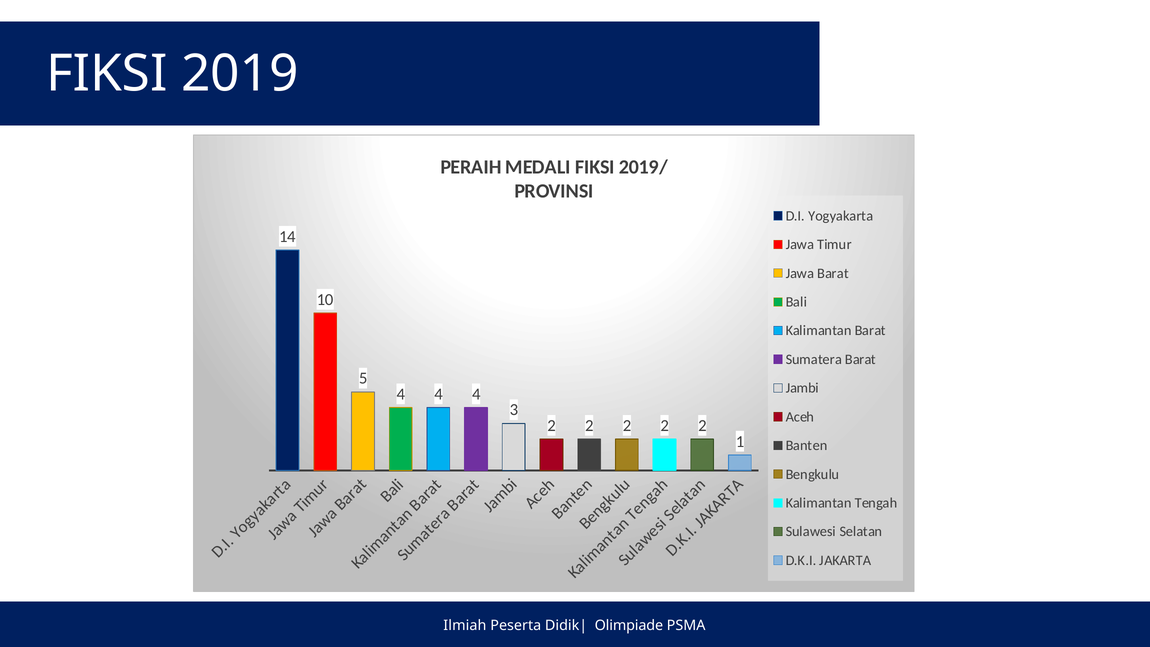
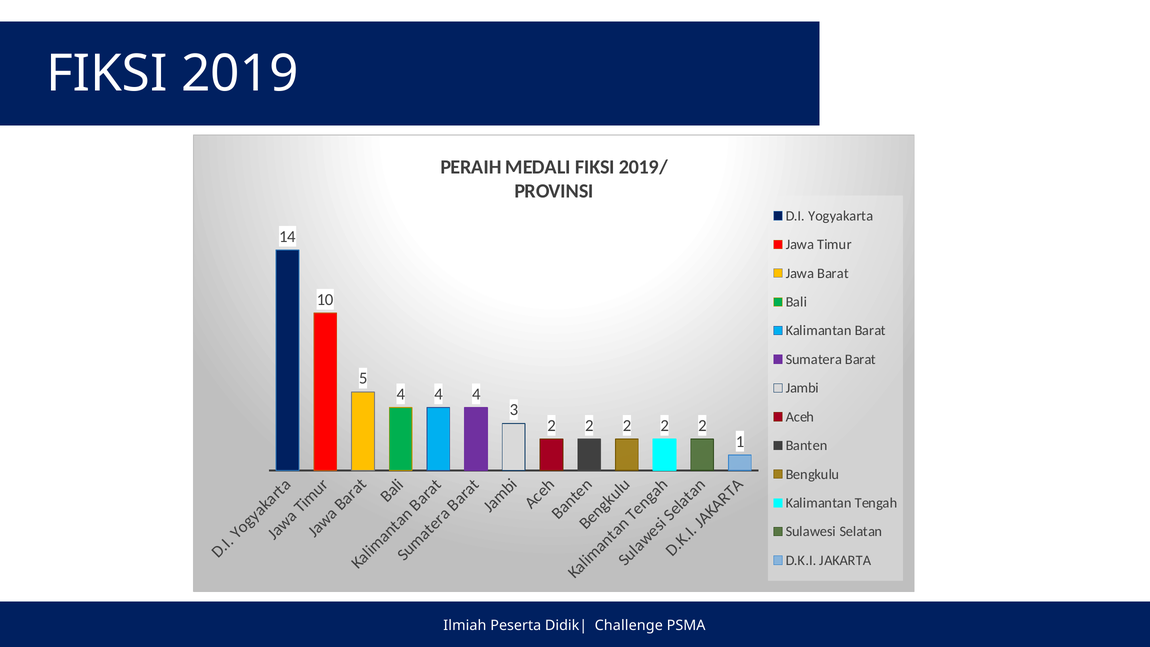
Olimpiade: Olimpiade -> Challenge (629, 625)
